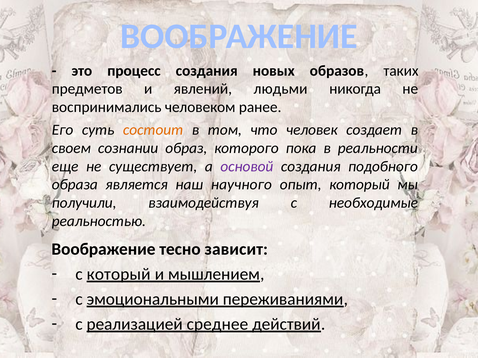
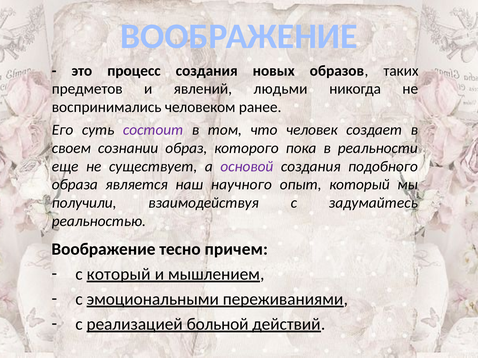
состоит colour: orange -> purple (153, 130)
необходимые: необходимые -> задумайтесь (373, 203)
зависит: зависит -> причем (236, 250)
среднее: среднее -> больной (218, 325)
